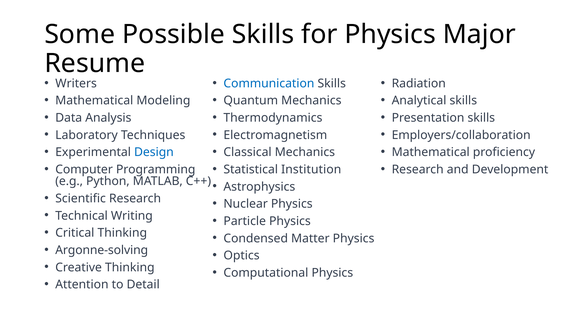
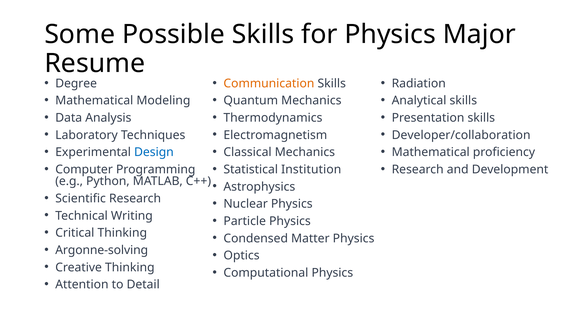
Writers: Writers -> Degree (76, 84)
Communication colour: blue -> orange (269, 84)
Employers/collaboration: Employers/collaboration -> Developer/collaboration (461, 135)
